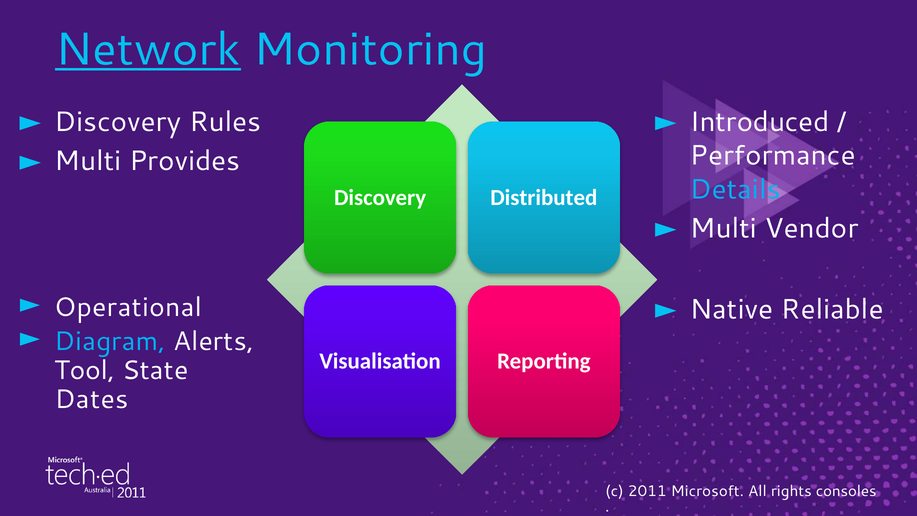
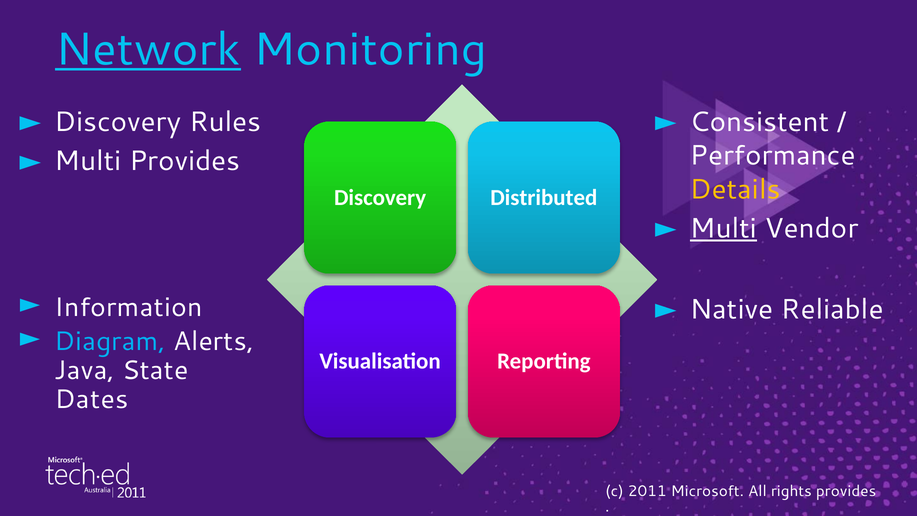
Introduced: Introduced -> Consistent (760, 122)
Details colour: light blue -> yellow (735, 189)
Multi underline: none -> present (723, 228)
Operational: Operational -> Information (128, 307)
Tool: Tool -> Java (85, 370)
rights consoles: consoles -> provides (846, 491)
